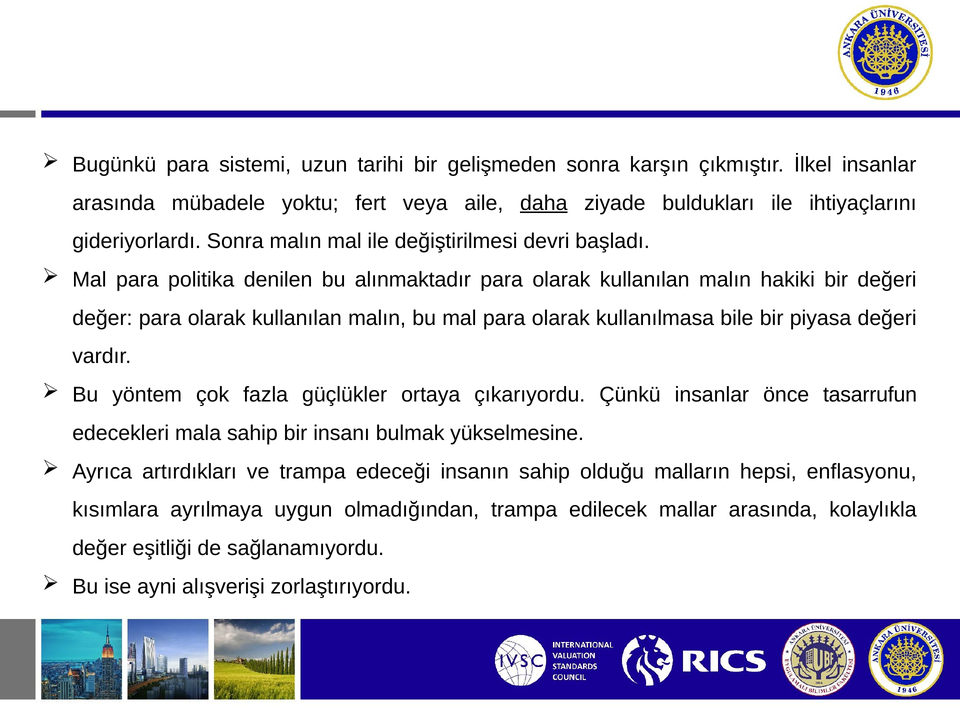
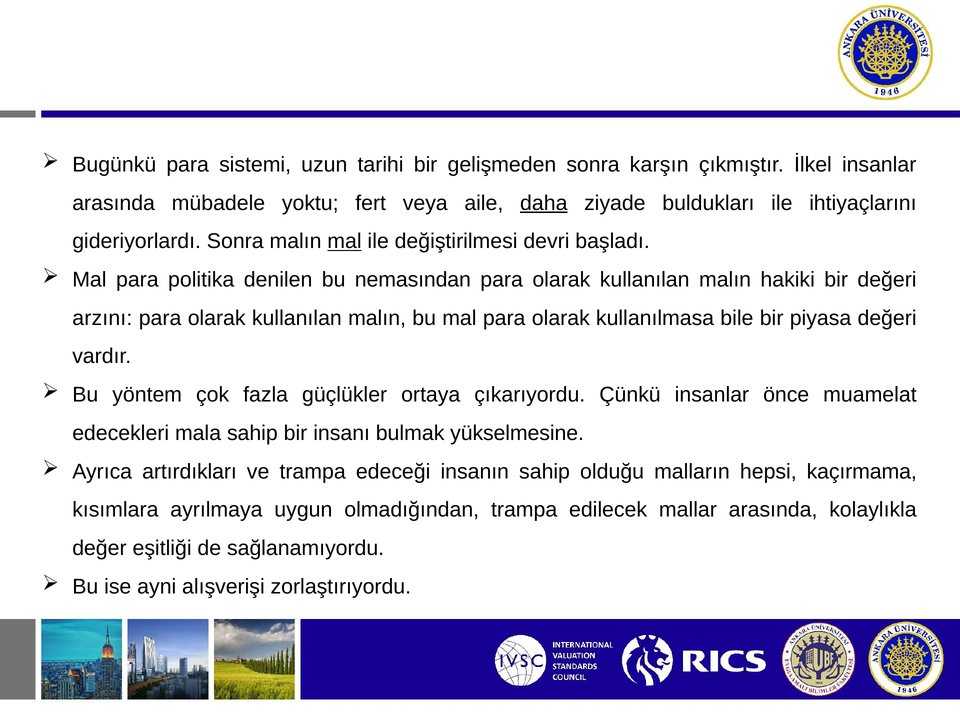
mal underline: none -> present (345, 241)
alınmaktadır: alınmaktadır -> nemasından (413, 280)
değer: değer -> arzını (102, 318)
tasarrufun: tasarrufun -> muamelat (870, 395)
enflasyonu: enflasyonu -> kaçırmama (862, 472)
